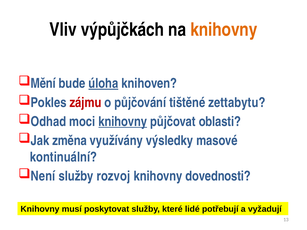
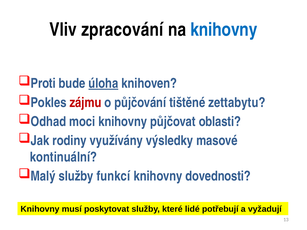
výpůjčkách: výpůjčkách -> zpracování (122, 30)
knihovny colour: orange -> blue (224, 30)
Mění: Mění -> Proti (43, 84)
knihovny underline: present -> none (123, 122)
změna: změna -> rodiny (70, 141)
Není: Není -> Malý (43, 176)
rozvoj: rozvoj -> funkcí (113, 176)
